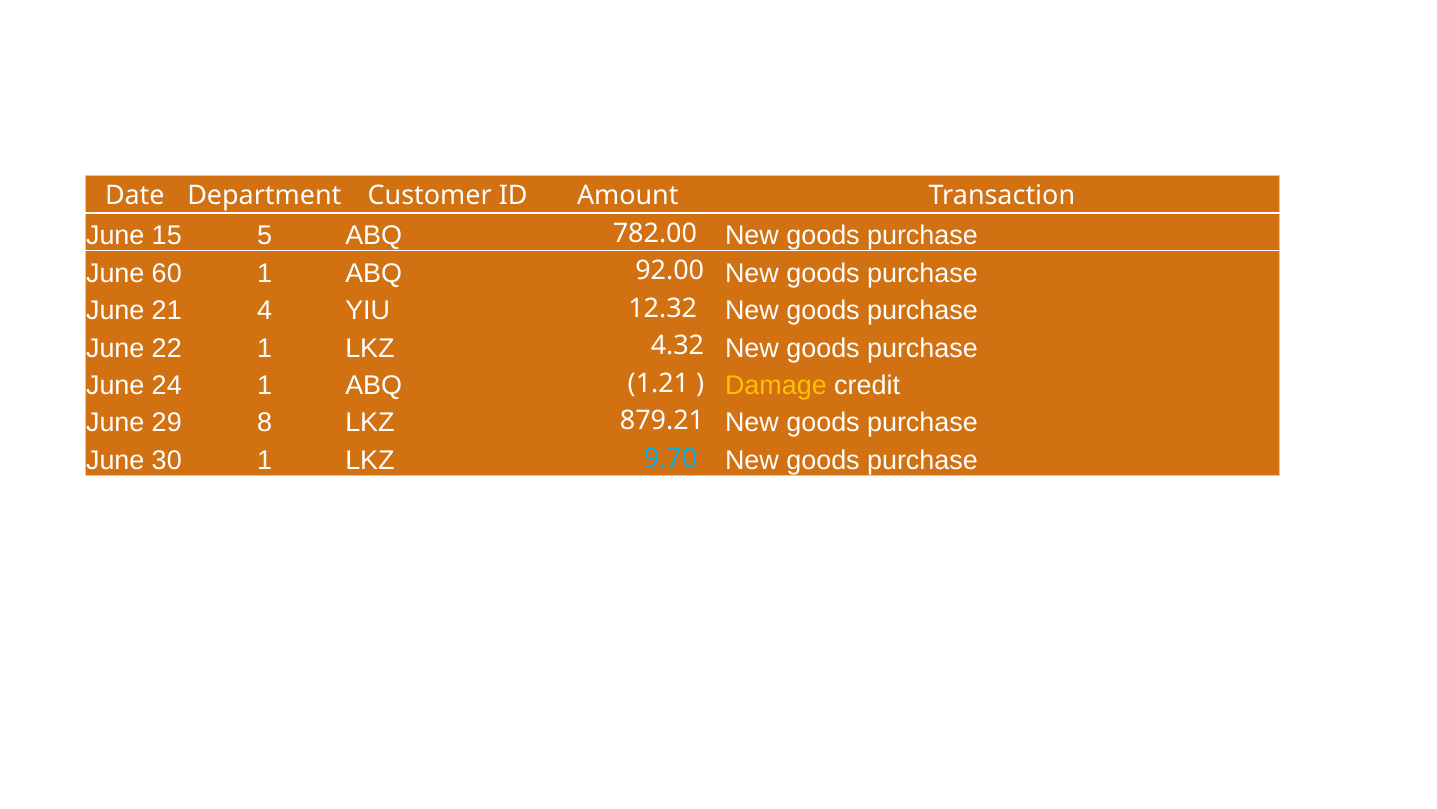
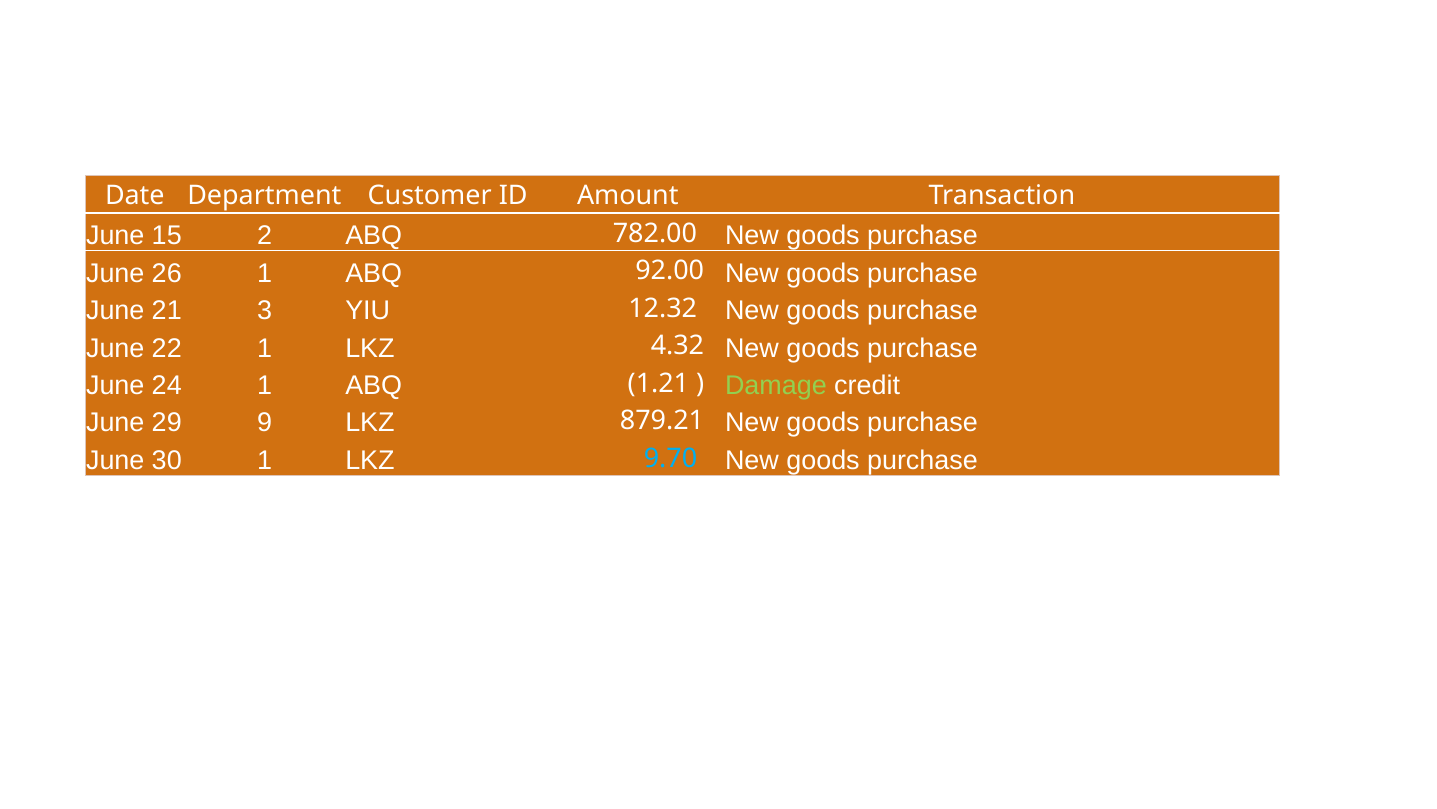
5: 5 -> 2 (264, 236)
60: 60 -> 26 (167, 273)
4: 4 -> 3 (264, 310)
Damage colour: yellow -> light green (776, 385)
8: 8 -> 9 (264, 423)
